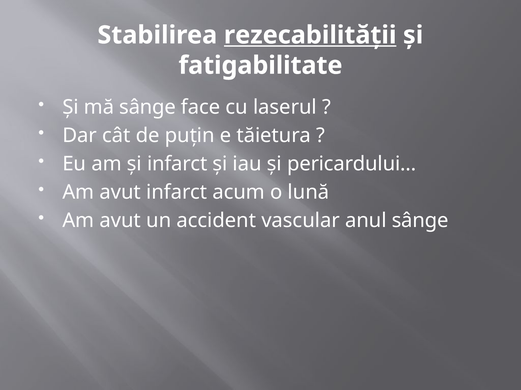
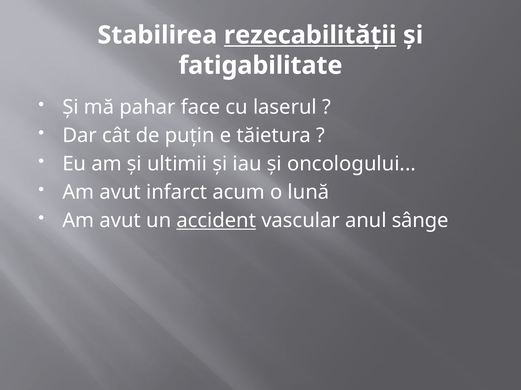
mă sânge: sânge -> pahar (148, 107)
şi infarct: infarct -> ultimii (177, 164)
pericardului: pericardului -> oncologului (352, 164)
accident underline: none -> present (216, 221)
